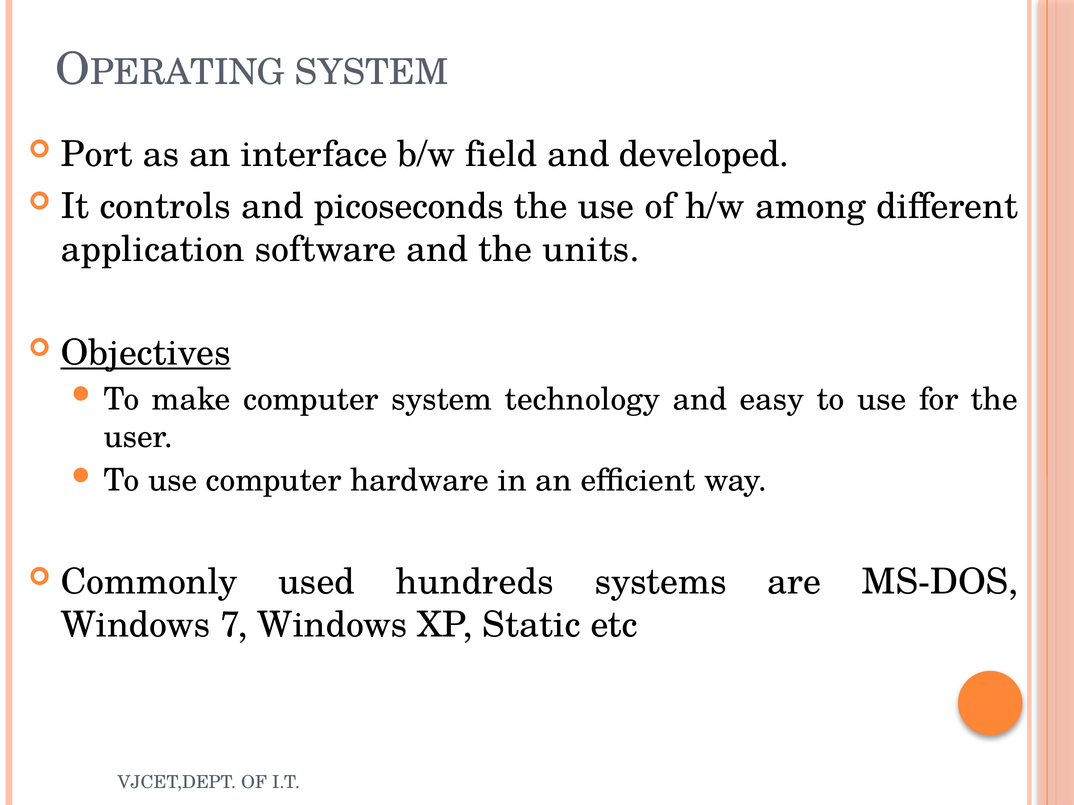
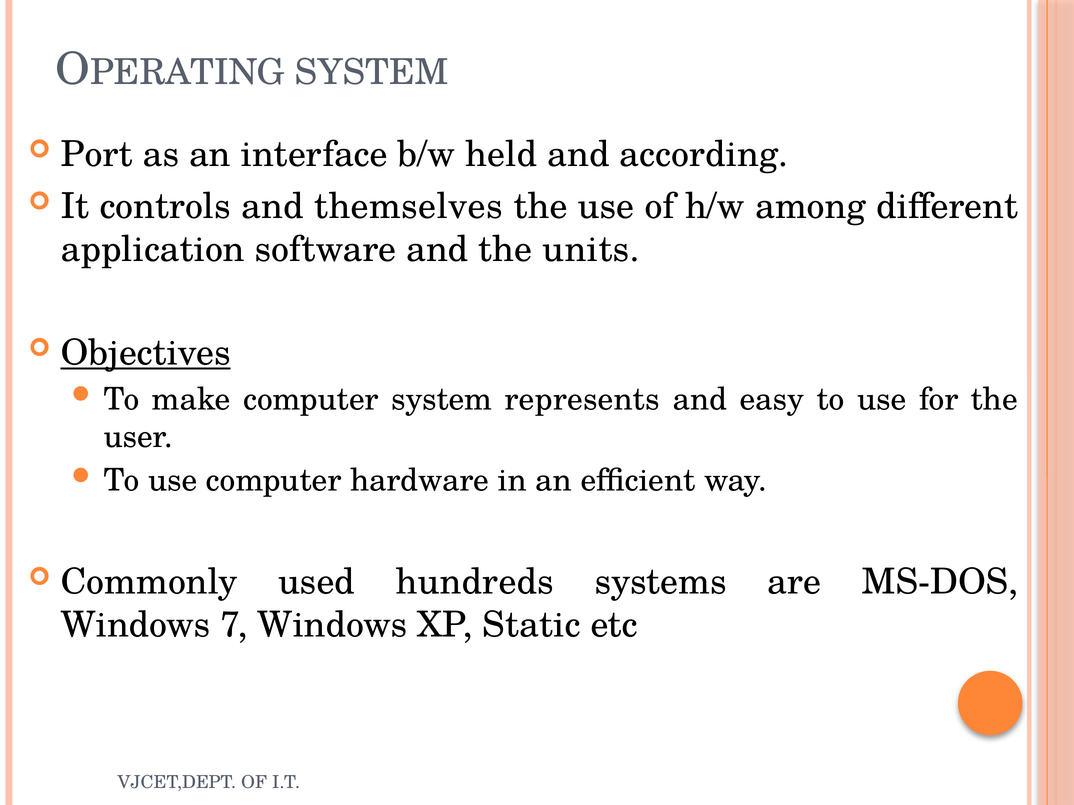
field: field -> held (501, 155)
developed: developed -> according (704, 155)
picoseconds: picoseconds -> themselves (409, 206)
technology: technology -> represents (582, 400)
